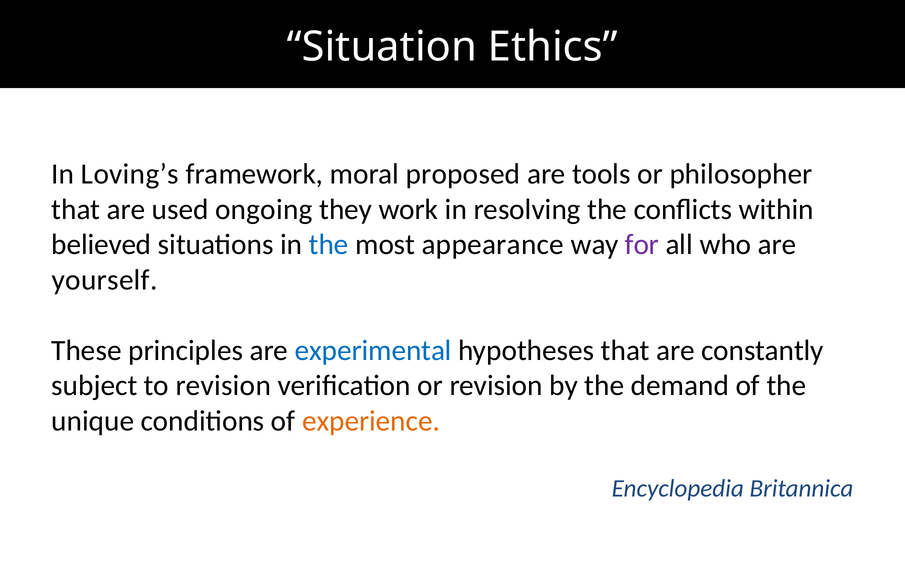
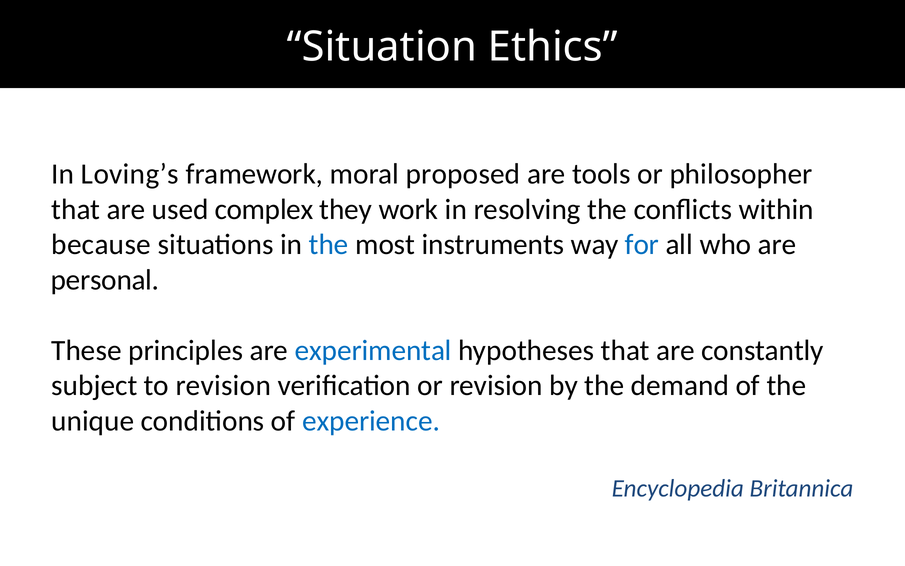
ongoing: ongoing -> complex (264, 209)
believed: believed -> because (101, 245)
appearance: appearance -> instruments (493, 245)
for colour: purple -> blue (642, 245)
yourself: yourself -> personal (105, 280)
experience colour: orange -> blue (371, 421)
